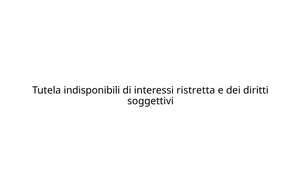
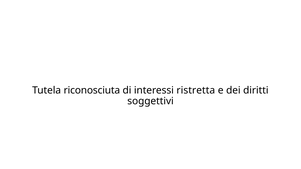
indisponibili: indisponibili -> riconosciuta (92, 90)
